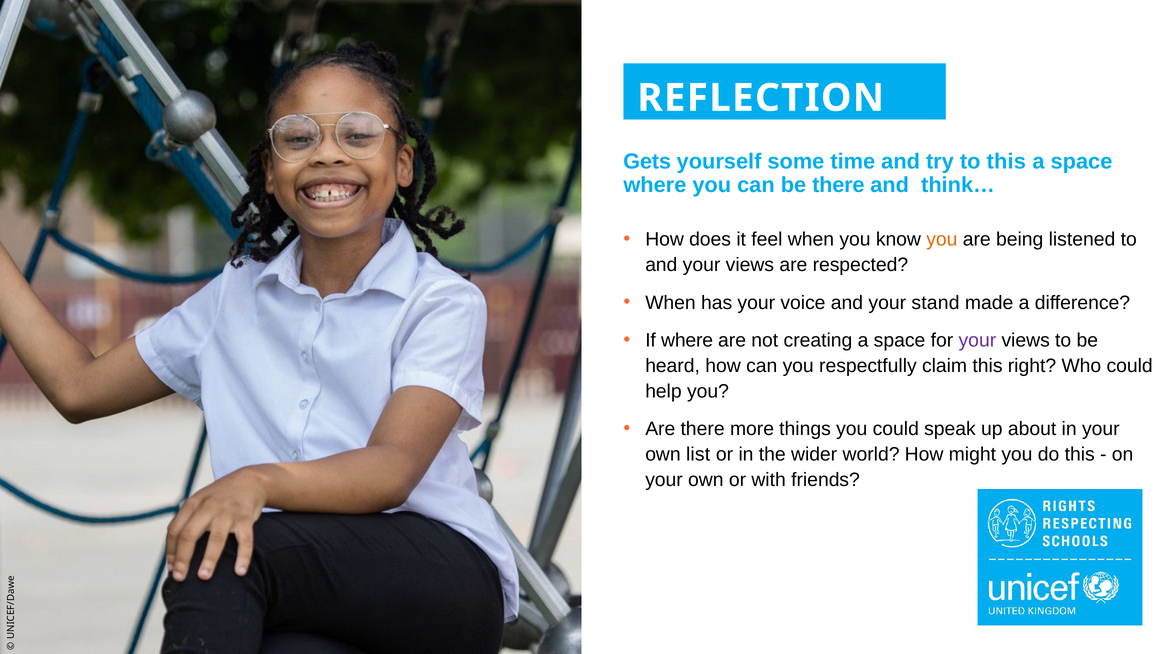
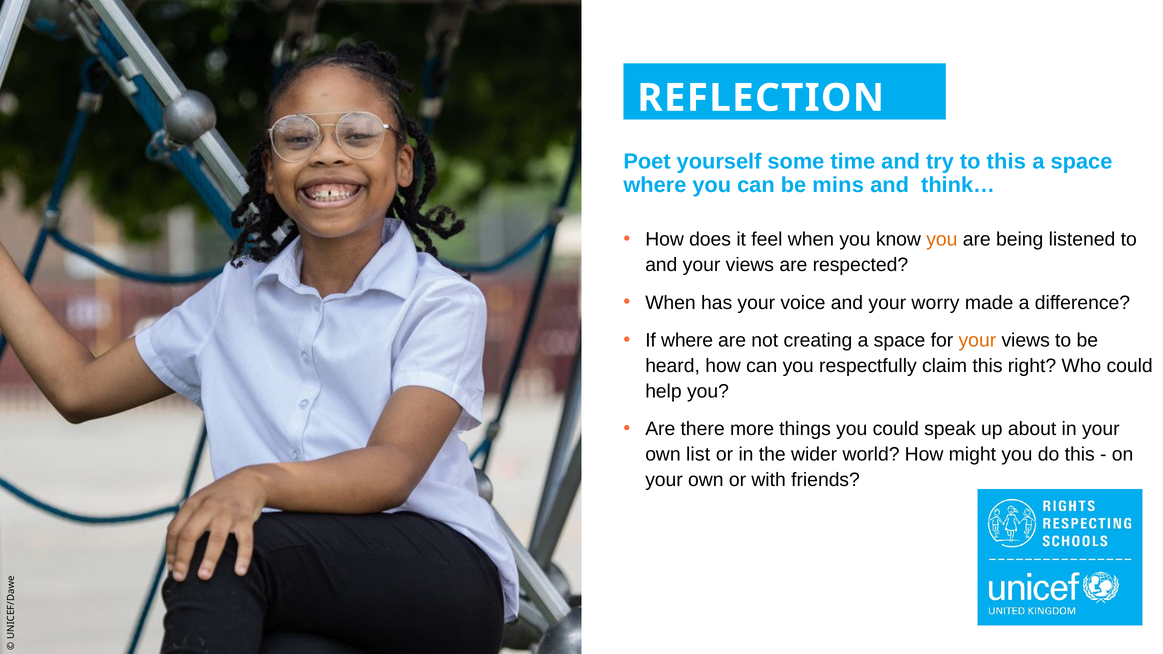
Gets: Gets -> Poet (647, 162)
be there: there -> mins (838, 185)
stand: stand -> worry (935, 303)
your colour: purple -> orange (977, 340)
